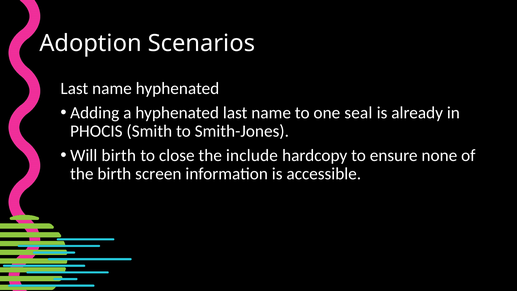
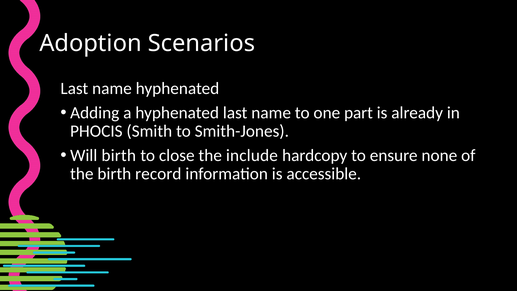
seal: seal -> part (358, 113)
screen: screen -> record (158, 174)
